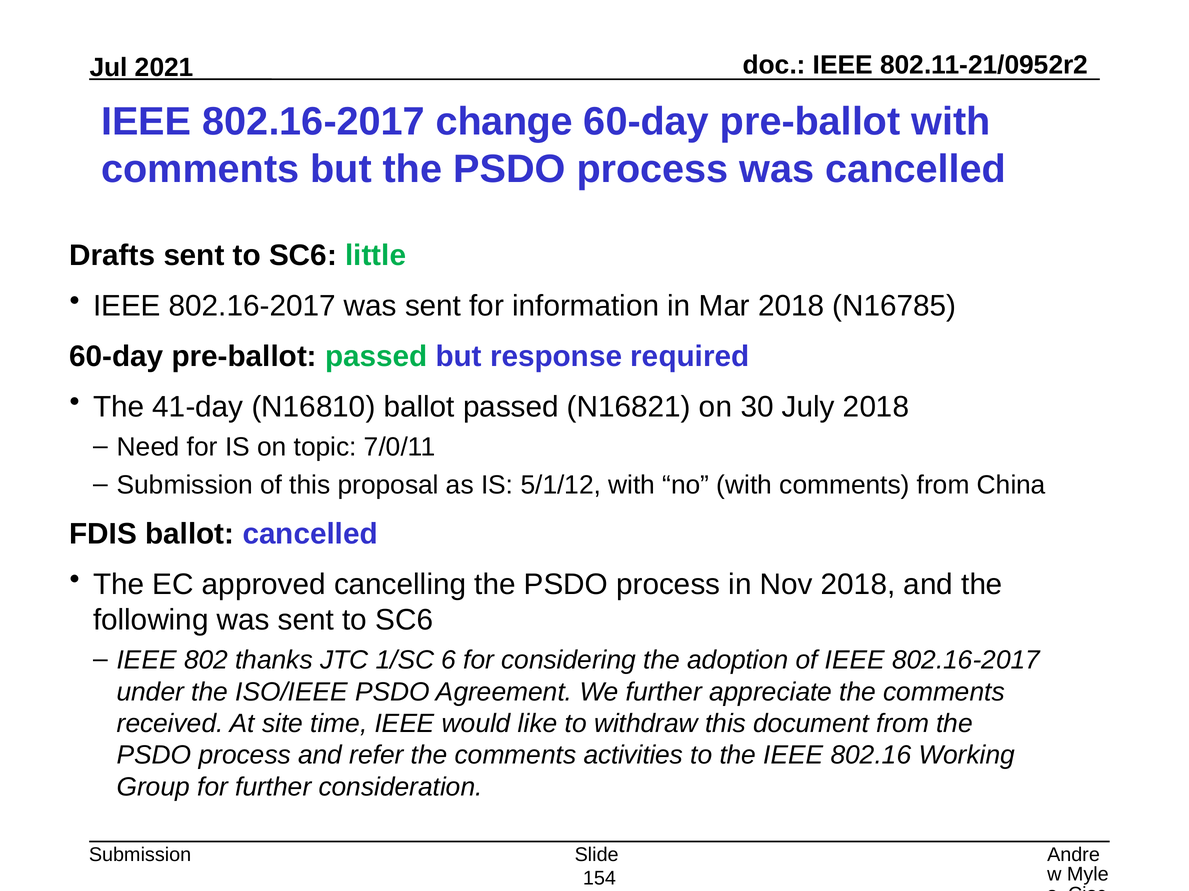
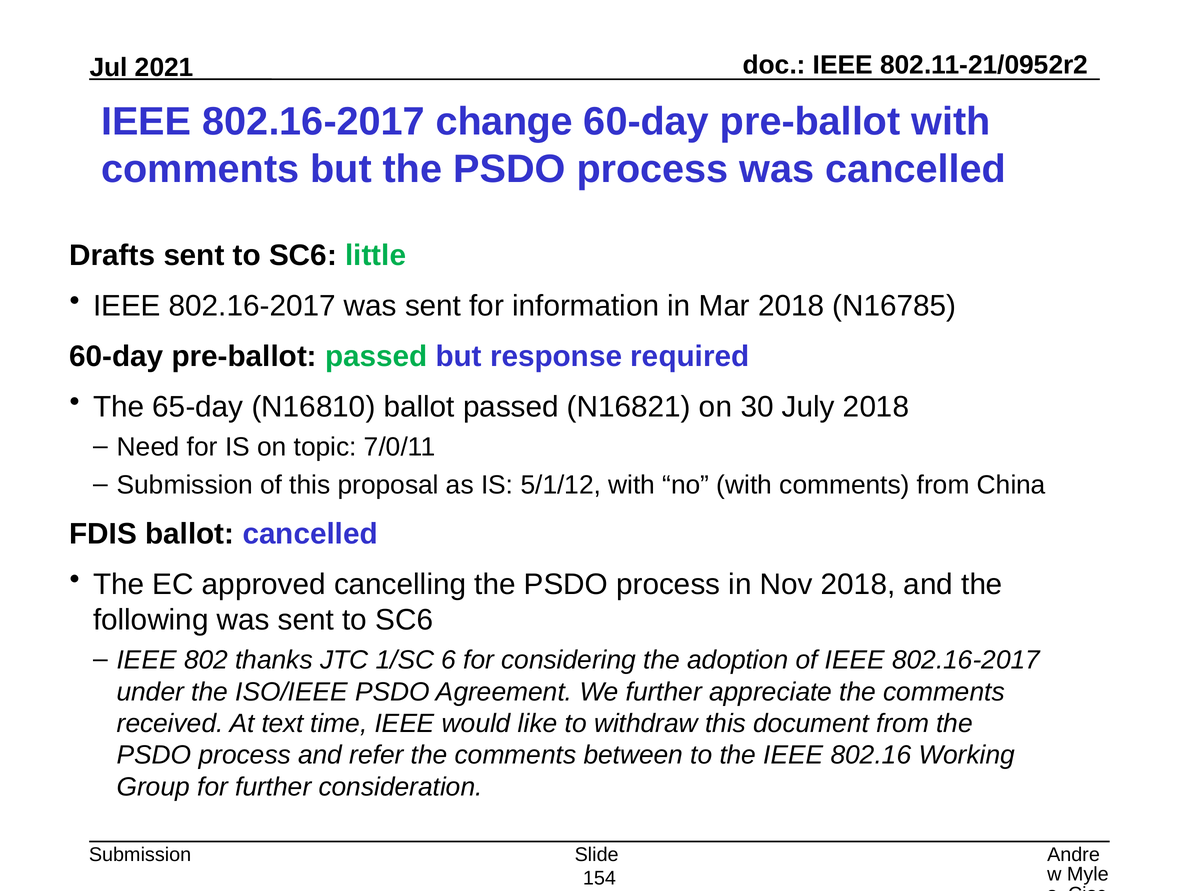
41-day: 41-day -> 65-day (198, 407)
site: site -> text (283, 724)
activities: activities -> between (633, 756)
